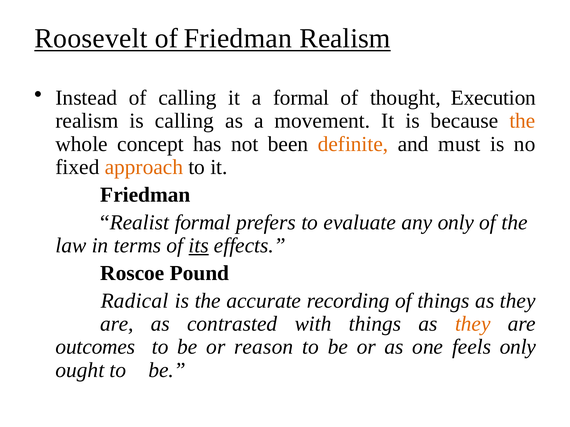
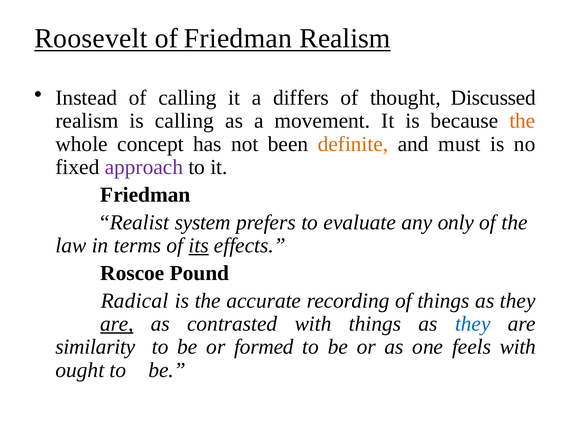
a formal: formal -> differs (301, 98)
Execution: Execution -> Discussed (493, 98)
approach colour: orange -> purple (144, 167)
Realist formal: formal -> system (203, 223)
are underline: none -> present (117, 324)
they colour: orange -> blue (473, 324)
outcomes: outcomes -> similarity (95, 347)
reason: reason -> formed (264, 347)
feels only: only -> with (518, 347)
